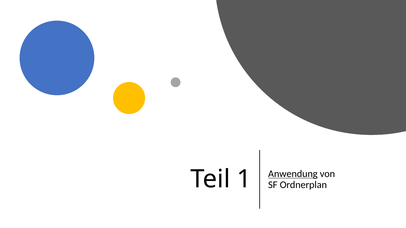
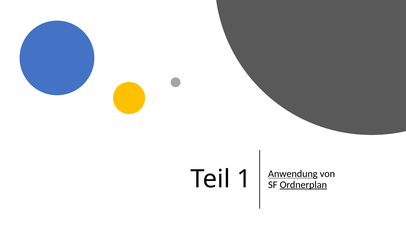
Ordnerplan underline: none -> present (303, 185)
